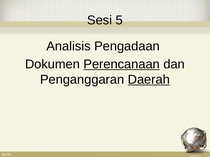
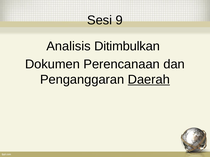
5: 5 -> 9 (119, 20)
Pengadaan: Pengadaan -> Ditimbulkan (127, 46)
Perencanaan underline: present -> none (122, 64)
